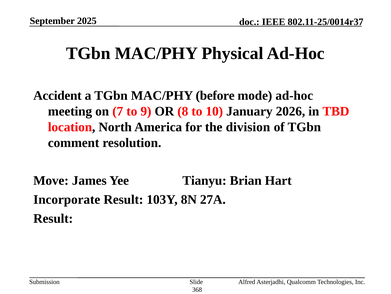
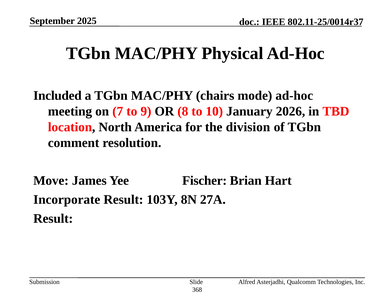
Accident: Accident -> Included (57, 95)
before: before -> chairs (215, 95)
Tianyu: Tianyu -> Fischer (205, 180)
